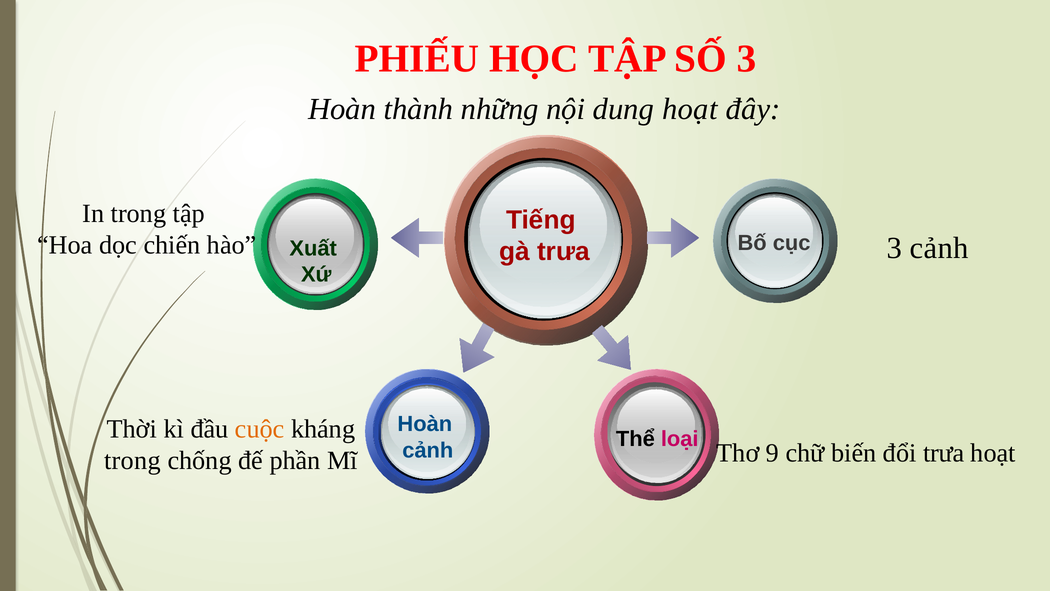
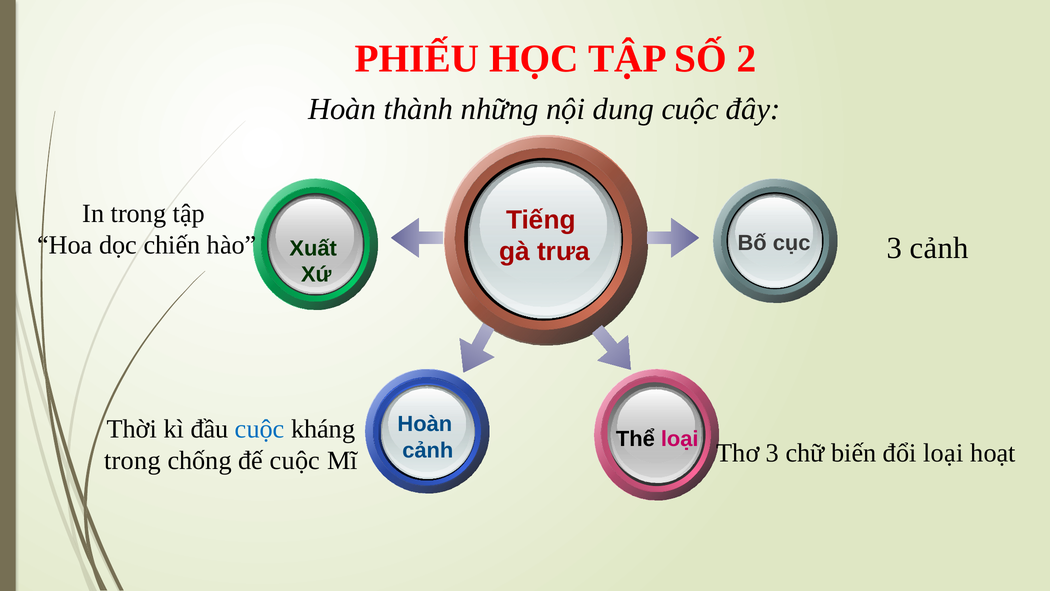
SỐ 3: 3 -> 2 (747, 59)
dung hoạt: hoạt -> cuộc (690, 109)
cuộc colour: orange -> blue (260, 429)
đế phần: phần -> cuộc (295, 460)
Thơ 9: 9 -> 3 (773, 453)
đổi trưa: trưa -> loại (943, 453)
